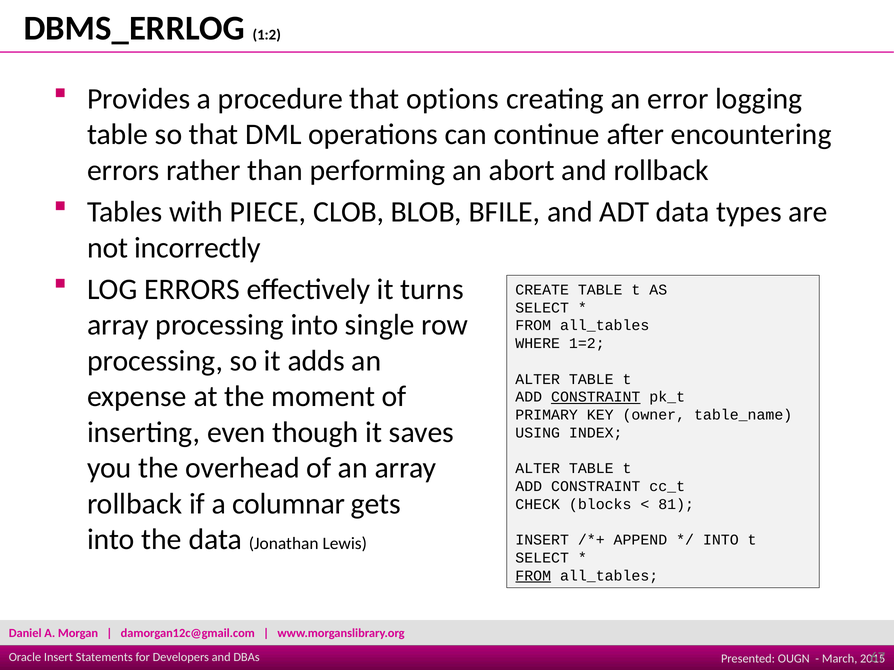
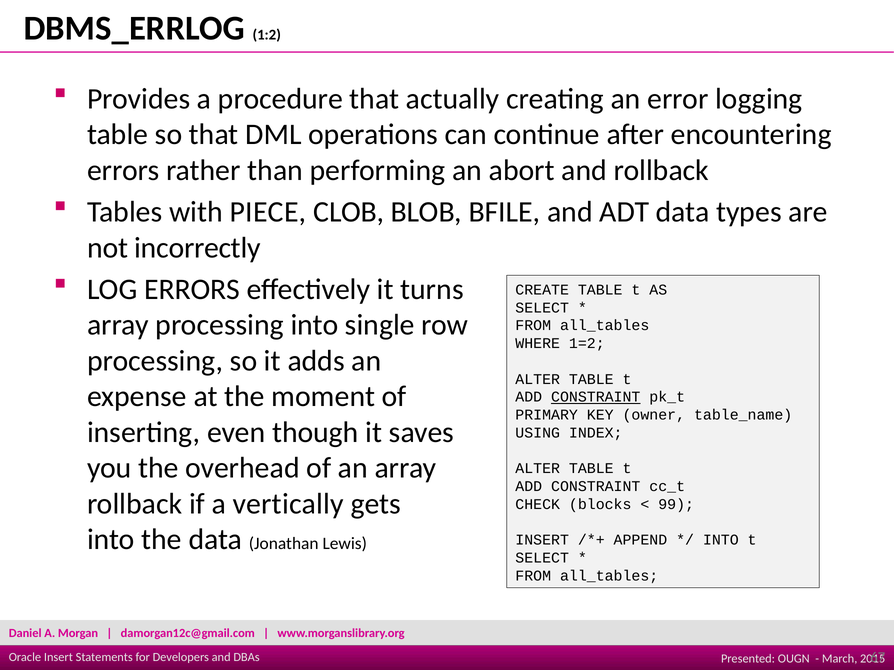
options: options -> actually (453, 99)
columnar: columnar -> vertically (288, 504)
81: 81 -> 99 (676, 505)
FROM underline: present -> none (533, 576)
